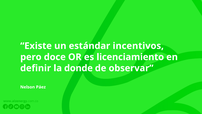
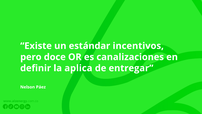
licenciamiento: licenciamiento -> canalizaciones (130, 57)
donde: donde -> aplica (78, 68)
observar: observar -> entregar (131, 68)
